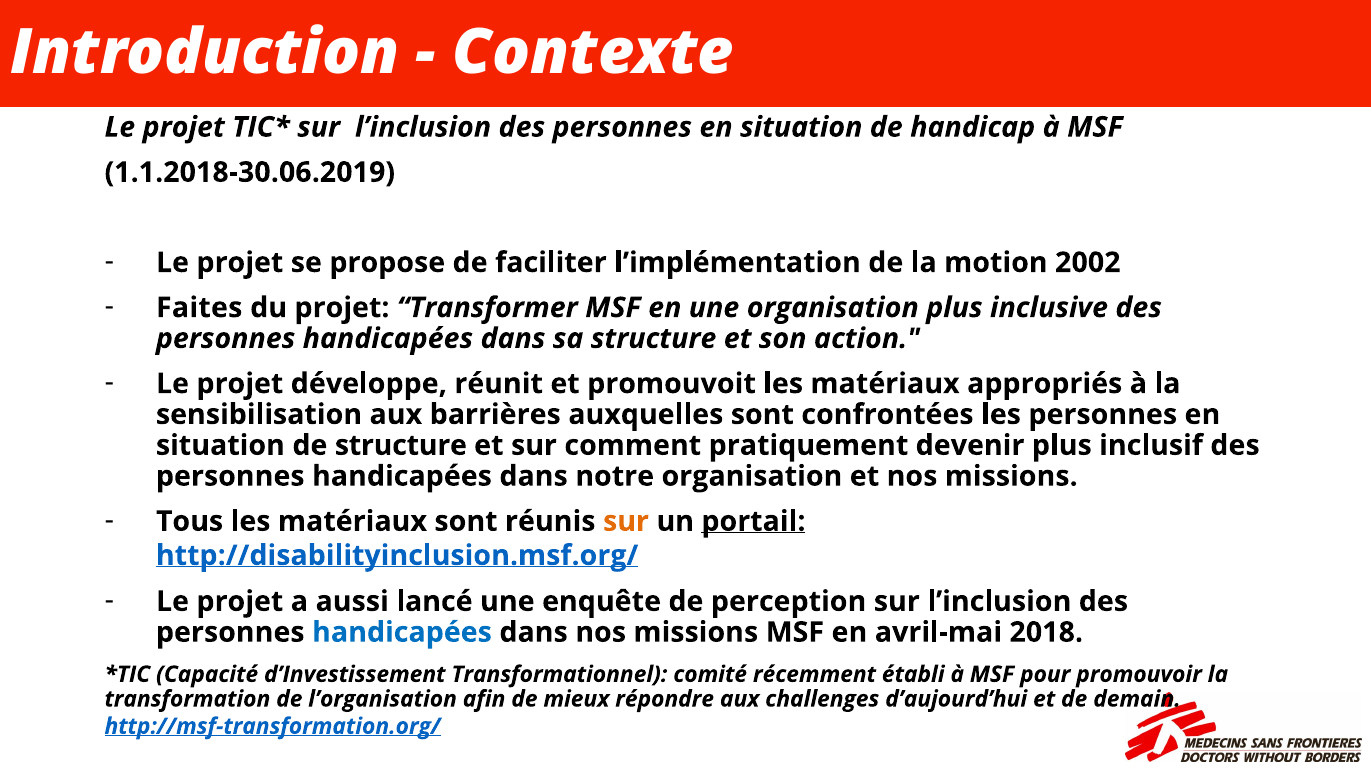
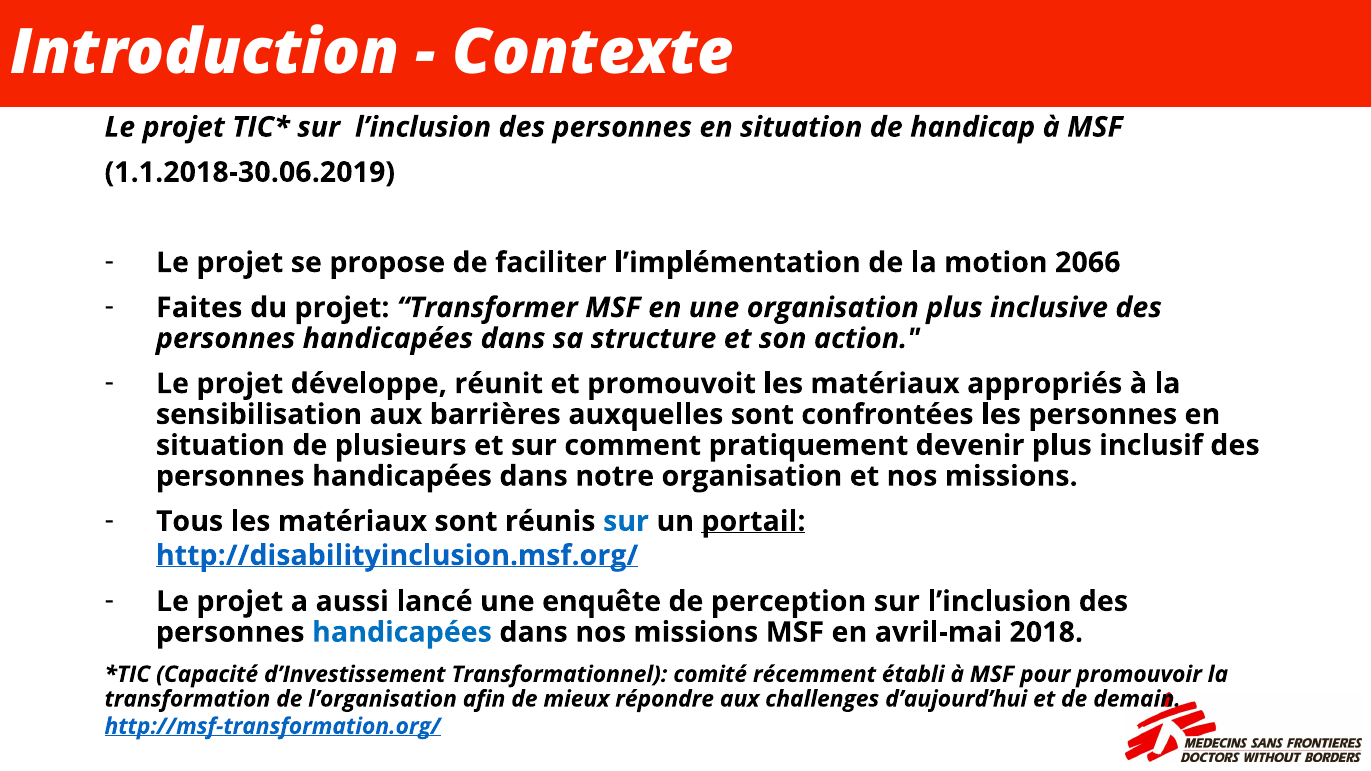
2002: 2002 -> 2066 (1088, 263)
de structure: structure -> plusieurs (401, 445)
sur colour: orange -> blue (626, 521)
